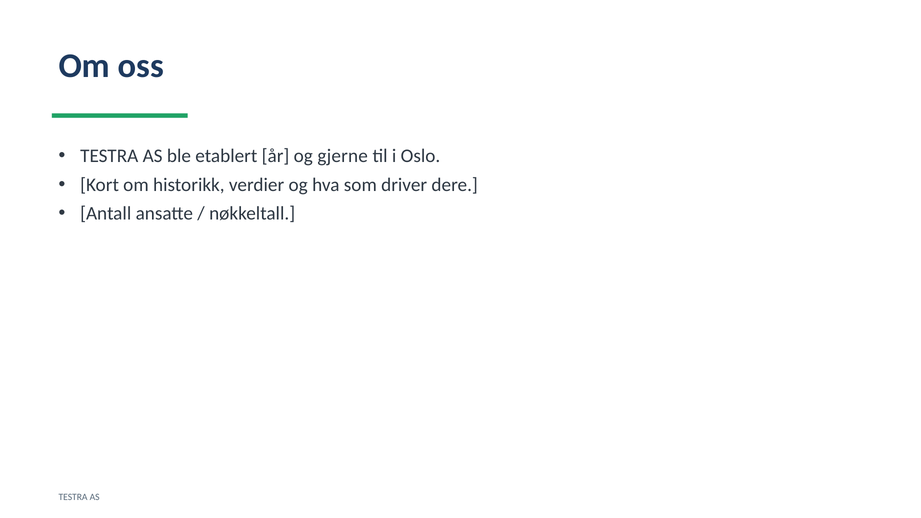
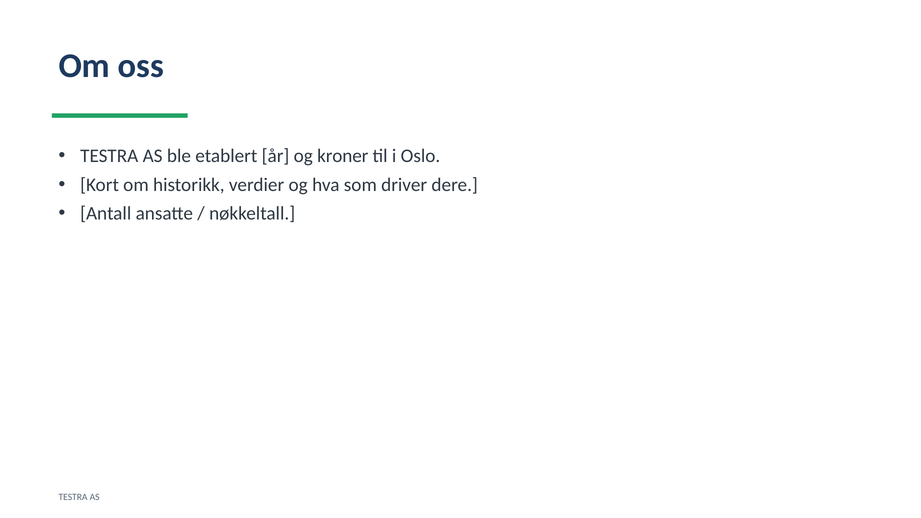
gjerne: gjerne -> kroner (343, 156)
